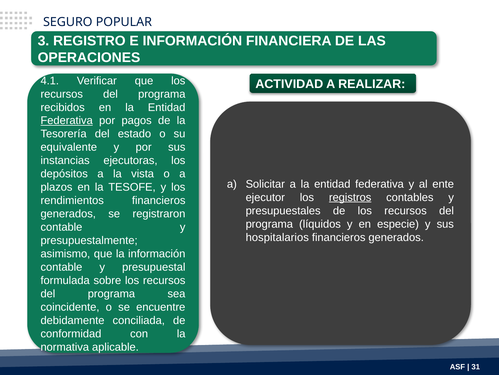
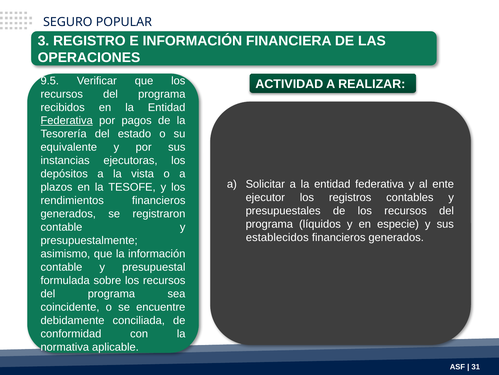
4.1: 4.1 -> 9.5 (50, 81)
registros underline: present -> none (350, 197)
hospitalarios: hospitalarios -> establecidos (277, 237)
